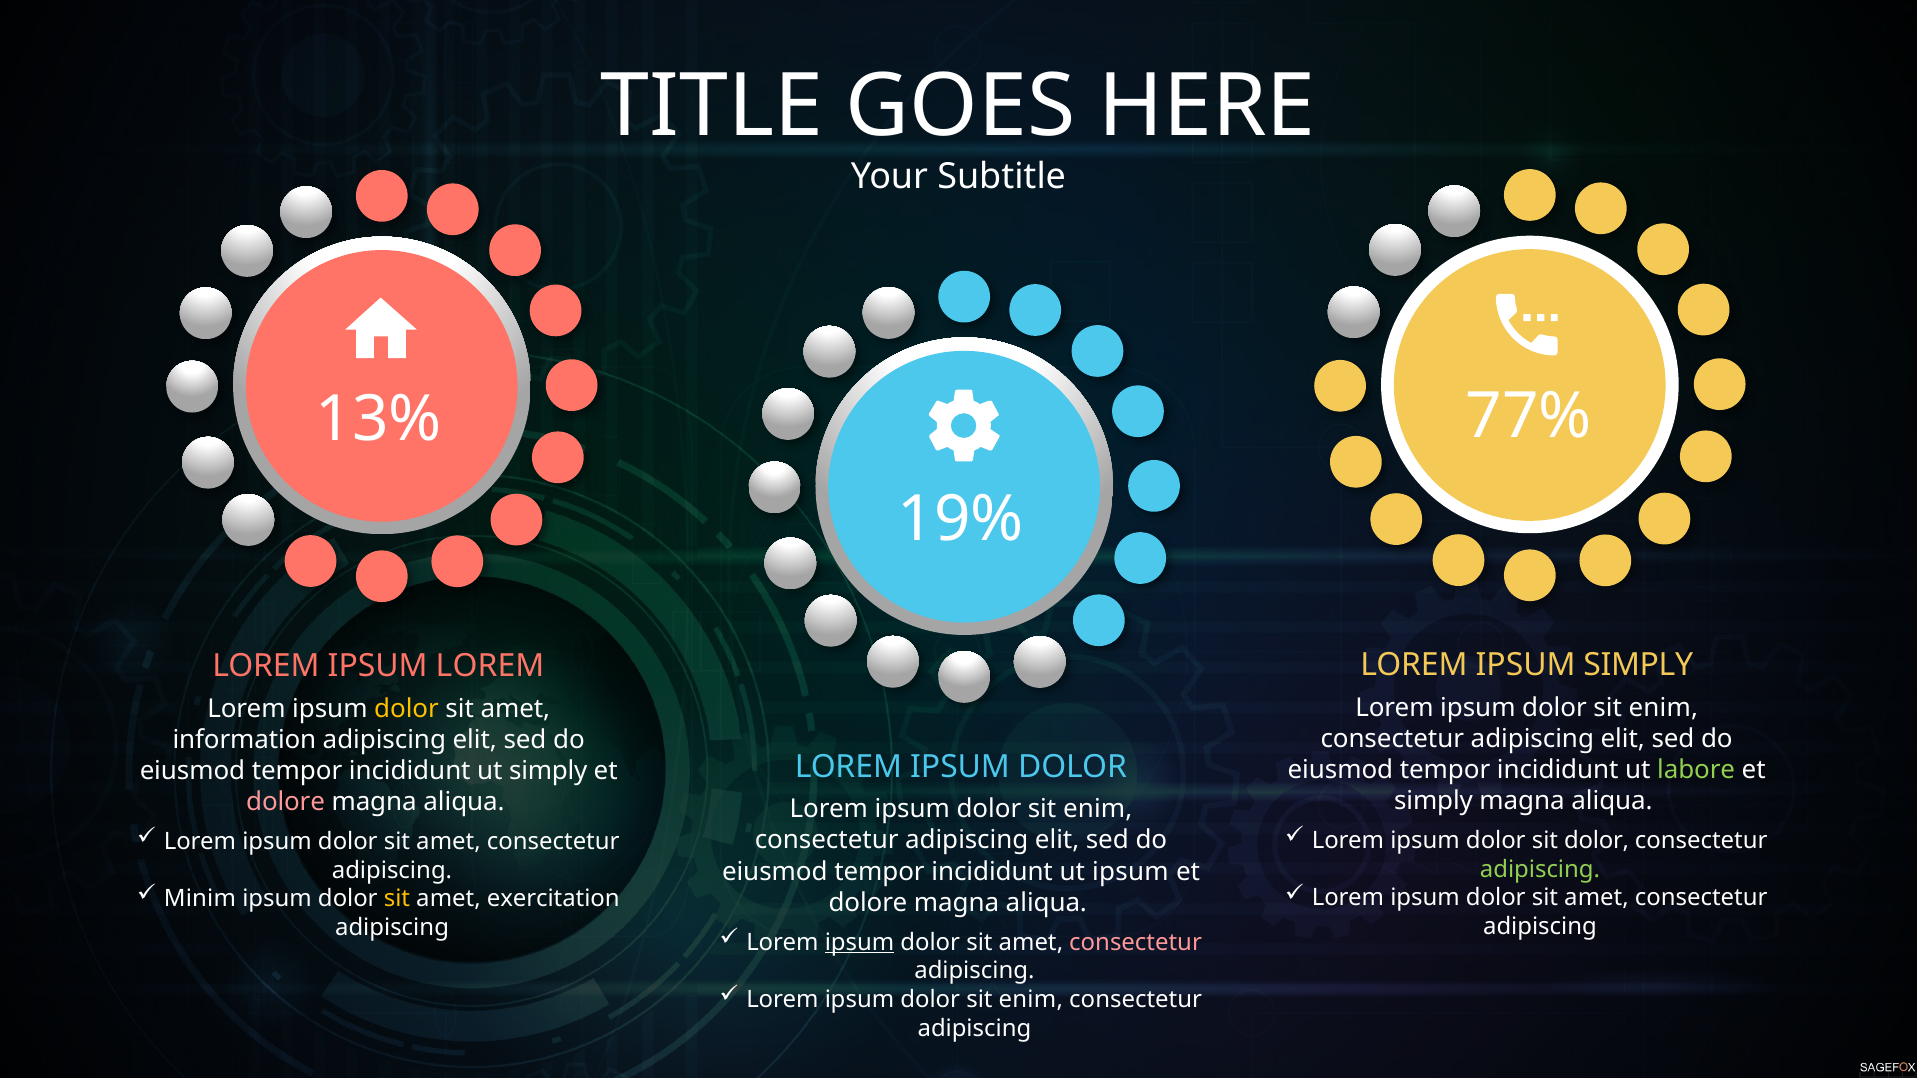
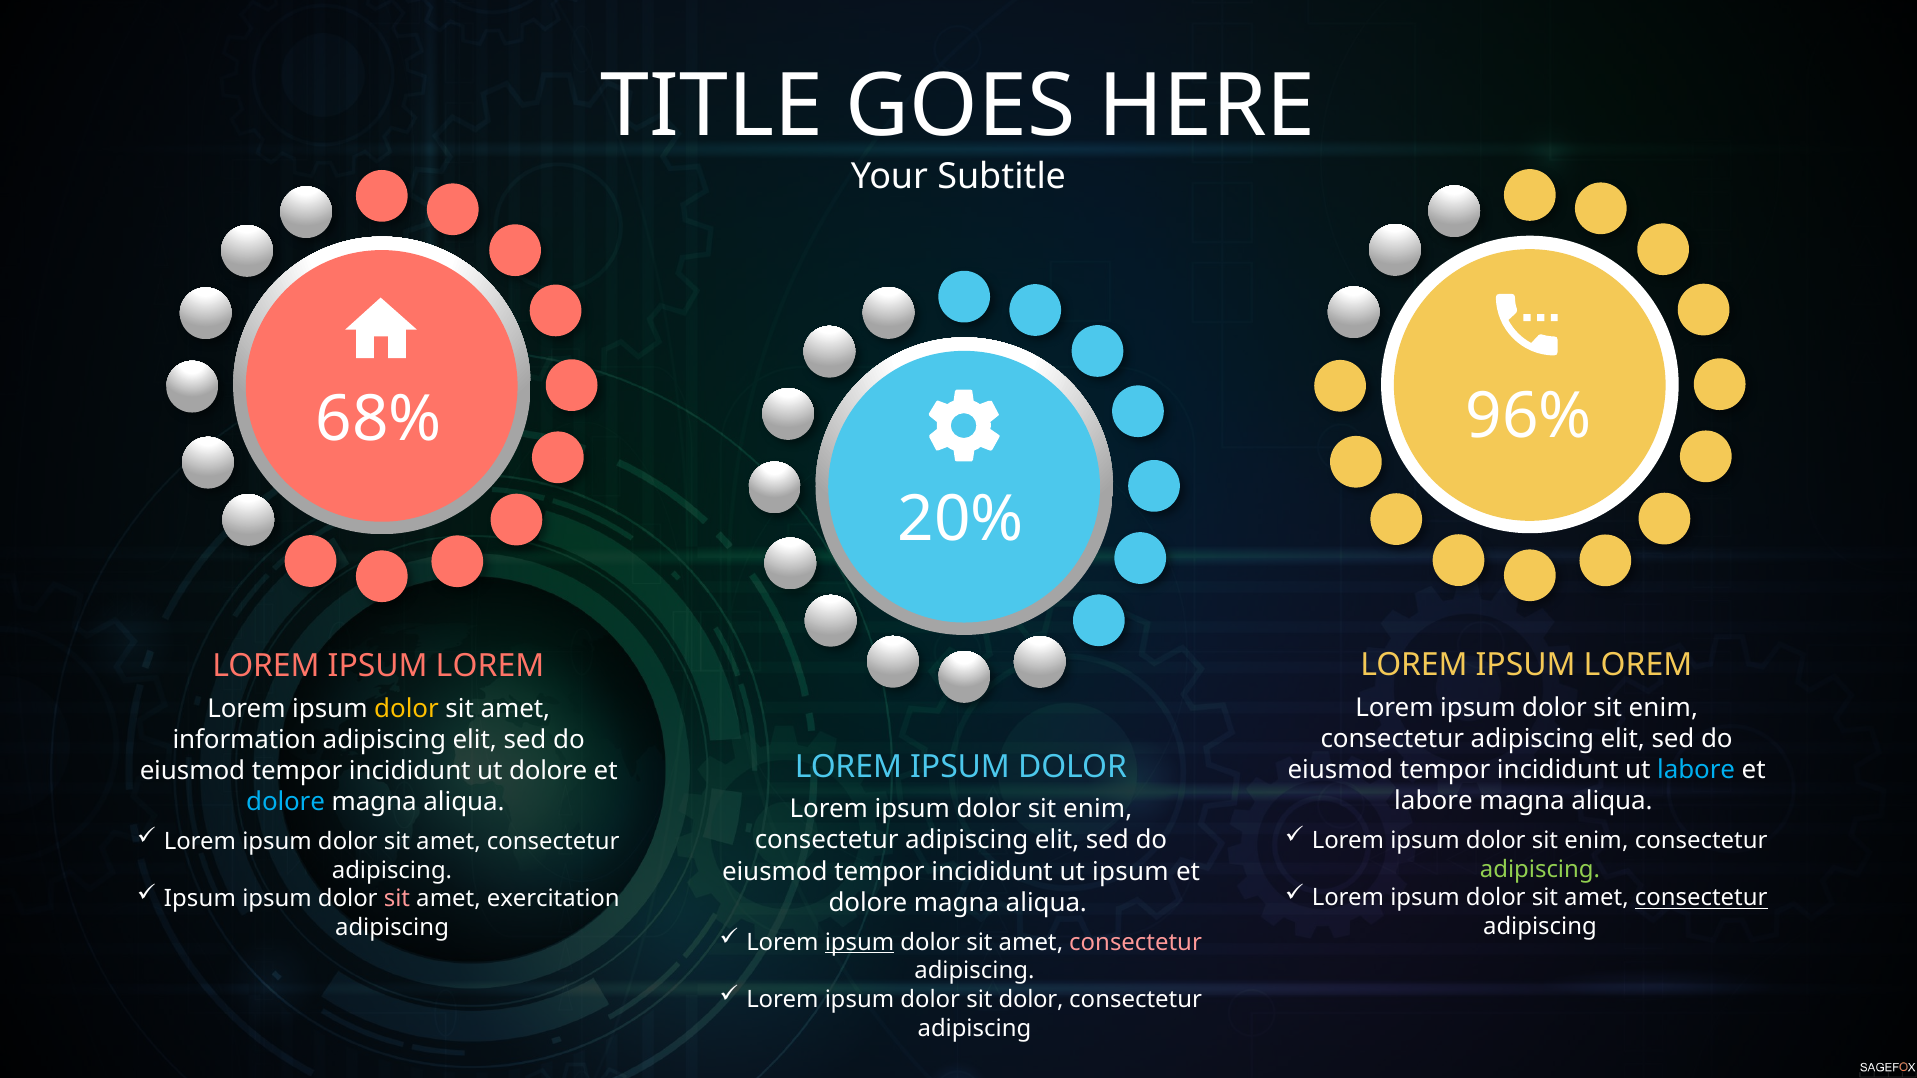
77%: 77% -> 96% (1529, 417)
13%: 13% -> 68% (379, 419)
19%: 19% -> 20% (961, 519)
SIMPLY: SIMPLY -> LOREM (1638, 665)
labore colour: light green -> light blue (1696, 770)
ut simply: simply -> dolore (548, 771)
simply: simply -> labore (1433, 801)
dolore colour: pink -> light blue (286, 802)
dolor: dolor -> enim (1596, 841)
consectetur underline: none -> present (1701, 898)
Minim: Minim -> Ipsum (200, 899)
sit colour: yellow -> pink (397, 899)
enim: enim -> dolor (1031, 1000)
